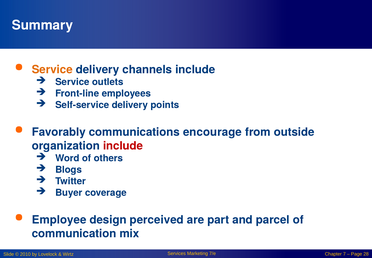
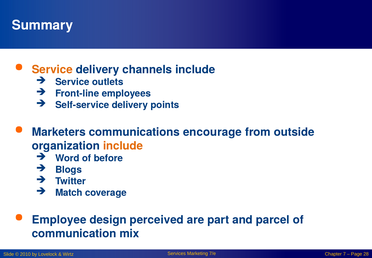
Favorably: Favorably -> Marketers (59, 132)
include colour: red -> orange (123, 146)
others: others -> before (108, 158)
Buyer: Buyer -> Match (69, 192)
